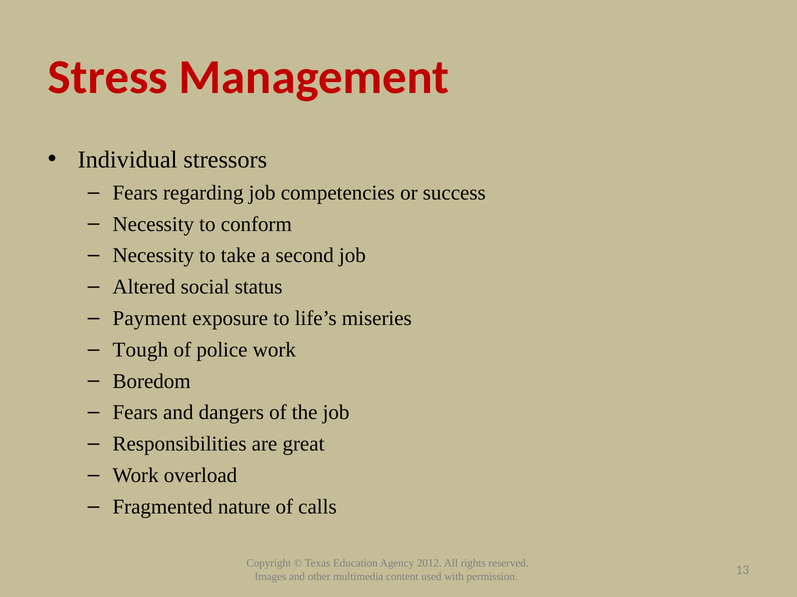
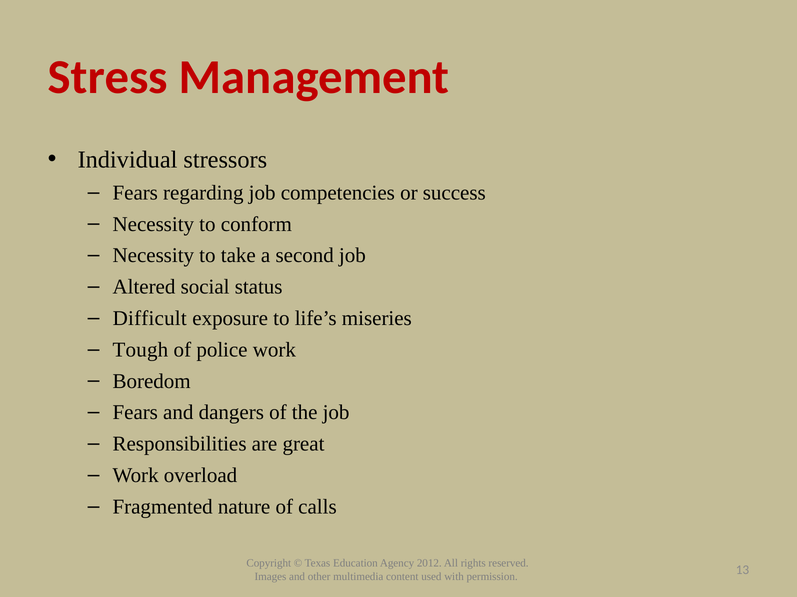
Payment: Payment -> Difficult (150, 319)
